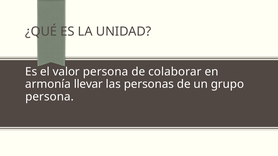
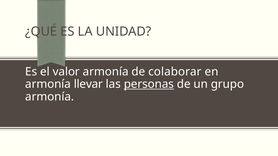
valor persona: persona -> armonía (106, 72)
personas underline: none -> present (149, 84)
persona: persona -> armonía (50, 97)
